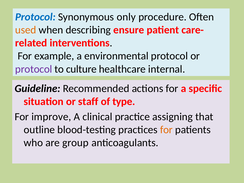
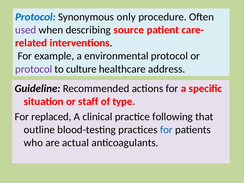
used colour: orange -> purple (26, 30)
ensure: ensure -> source (129, 30)
internal: internal -> address (167, 69)
improve: improve -> replaced (51, 117)
assigning: assigning -> following (173, 117)
for colour: orange -> blue (166, 130)
group: group -> actual (76, 143)
